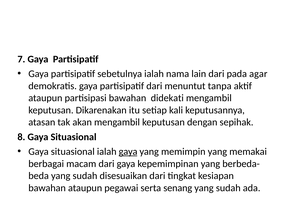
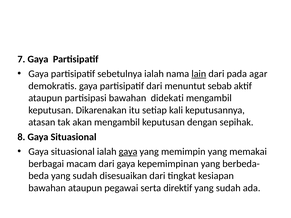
lain underline: none -> present (199, 74)
tanpa: tanpa -> sebab (220, 86)
senang: senang -> direktif (178, 188)
